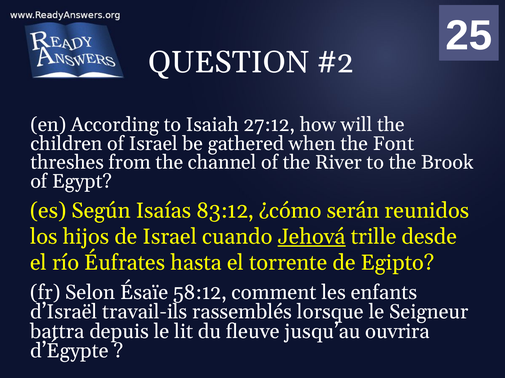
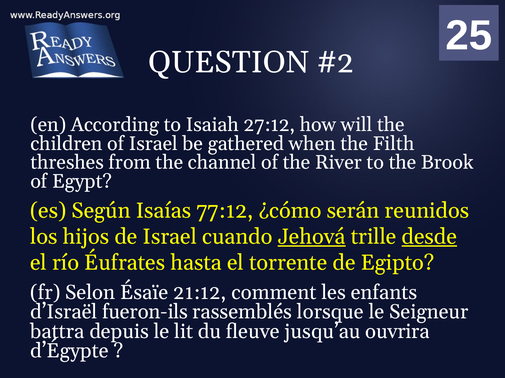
Font: Font -> Filth (394, 144)
83:12: 83:12 -> 77:12 (225, 211)
desde underline: none -> present (429, 237)
58:12: 58:12 -> 21:12 (200, 293)
travail-ils: travail-ils -> fueron-ils (145, 313)
